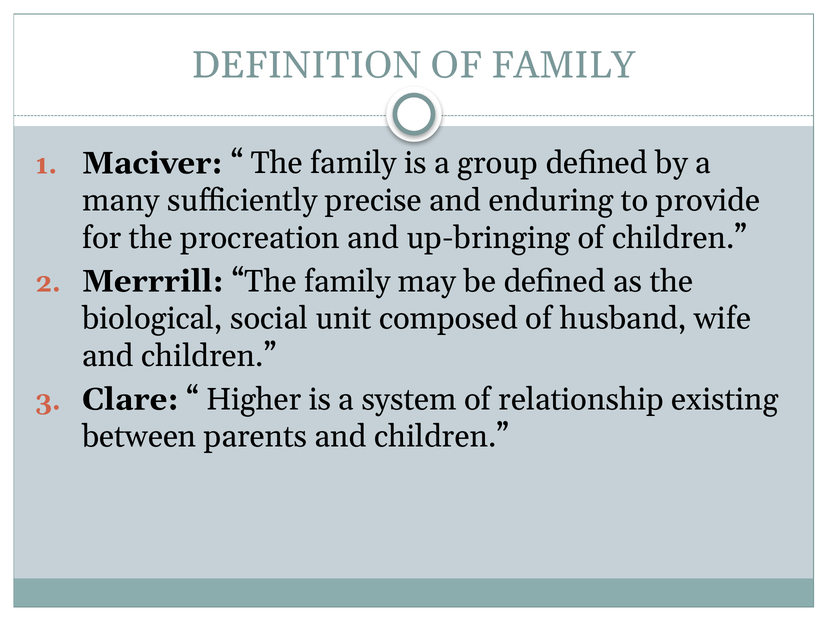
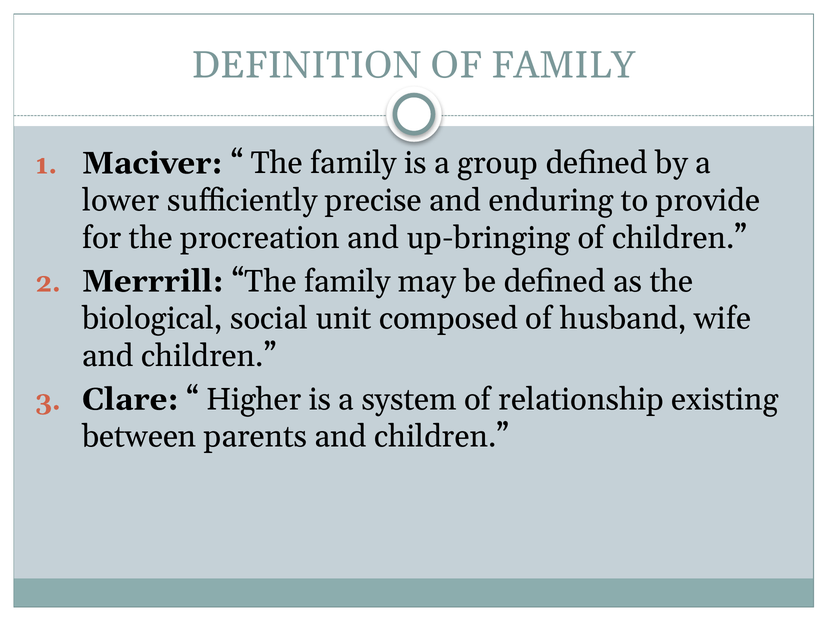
many: many -> lower (121, 200)
